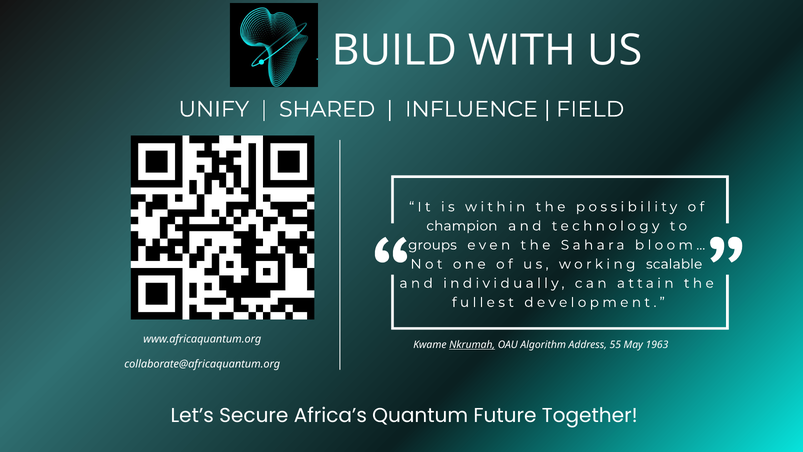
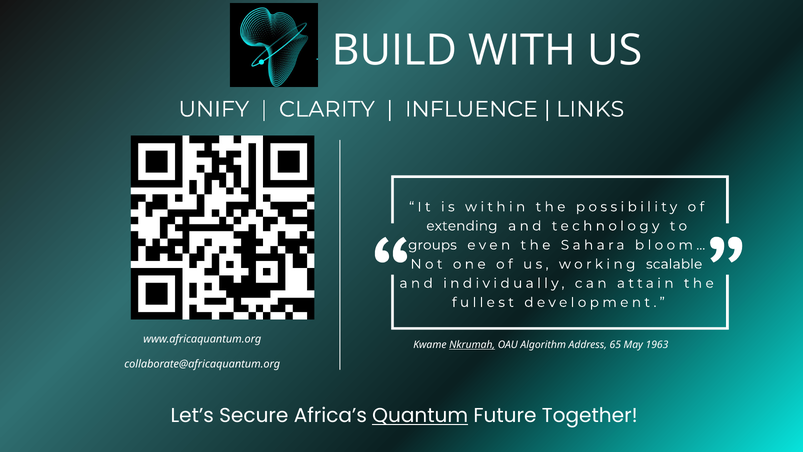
SHARED: SHARED -> CLARITY (327, 109)
FIELD: FIELD -> LINKS (590, 109)
champion: champion -> extending (462, 226)
55: 55 -> 65 (615, 345)
Quantum underline: none -> present (420, 415)
